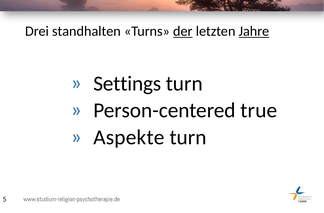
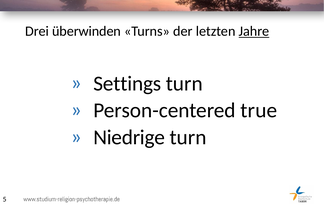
standhalten: standhalten -> überwinden (87, 31)
der underline: present -> none (183, 31)
Aspekte: Aspekte -> Niedrige (129, 137)
